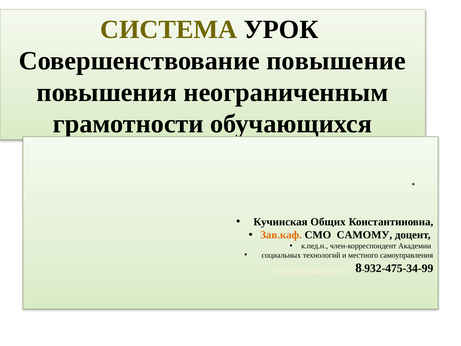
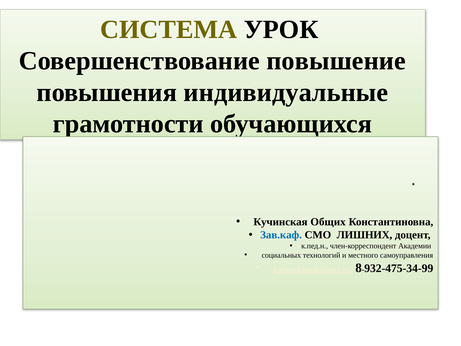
неограниченным: неограниченным -> индивидуальные (286, 92)
Зав.каф colour: orange -> blue (281, 235)
САМОМУ: САМОМУ -> ЛИШНИХ (364, 235)
